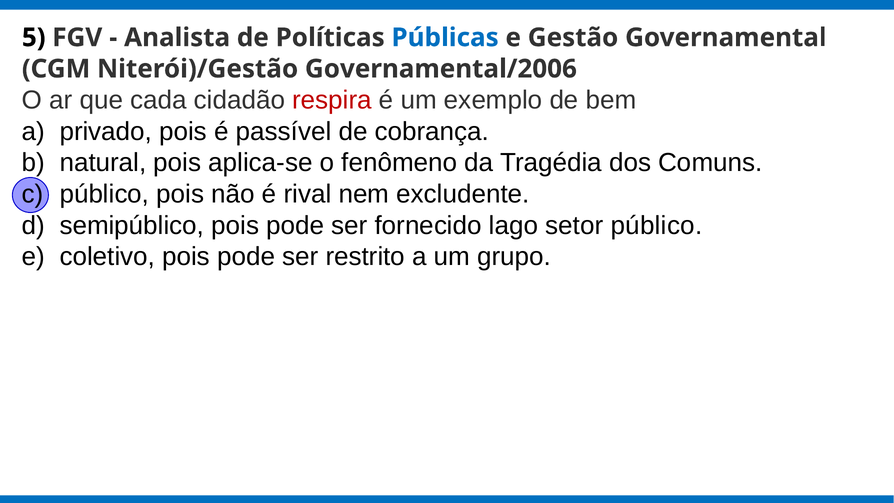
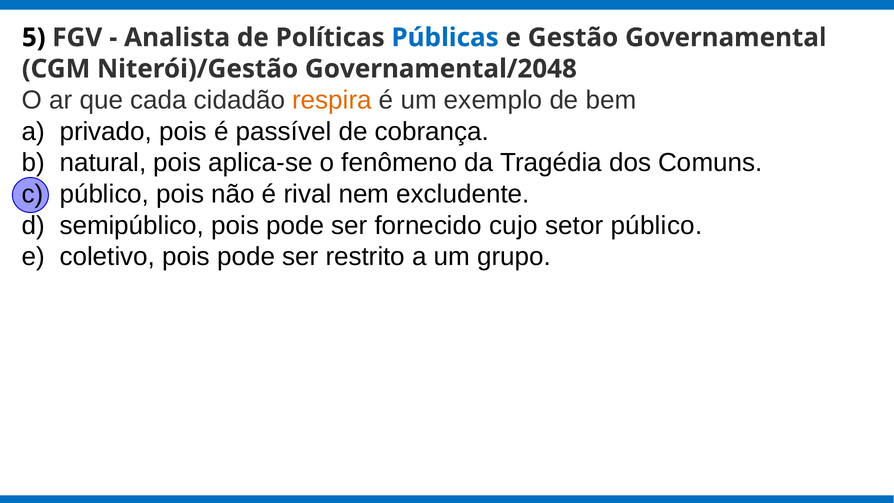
Governamental/2006: Governamental/2006 -> Governamental/2048 (441, 69)
respira colour: red -> orange (332, 100)
lago: lago -> cujo (513, 225)
